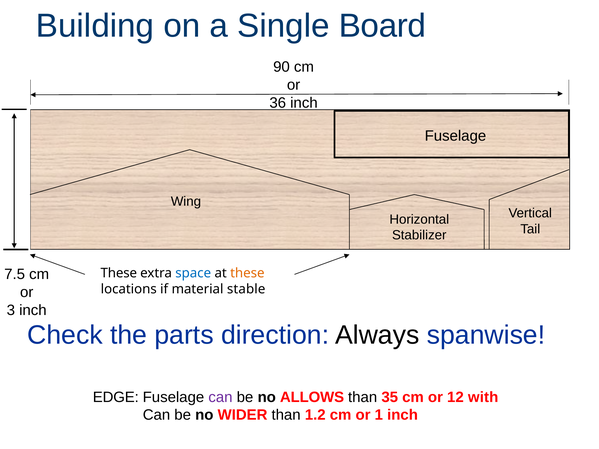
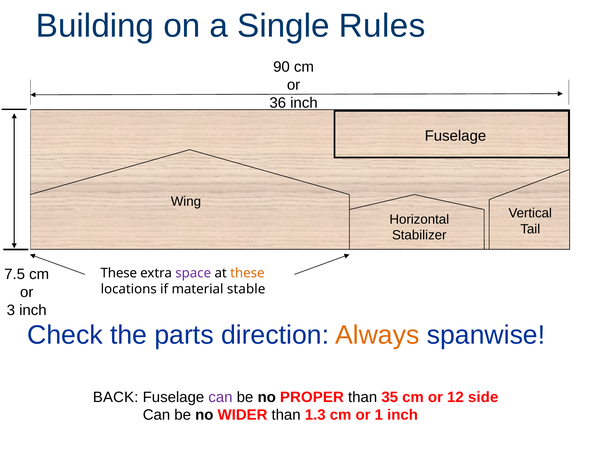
Board: Board -> Rules (382, 26)
space colour: blue -> purple (193, 273)
Always colour: black -> orange (377, 335)
EDGE: EDGE -> BACK (116, 397)
ALLOWS: ALLOWS -> PROPER (312, 397)
with: with -> side (483, 397)
1.2: 1.2 -> 1.3 (315, 415)
